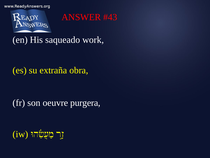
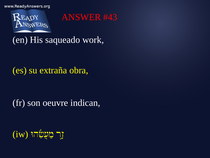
purgera: purgera -> indican (85, 102)
